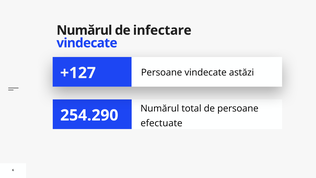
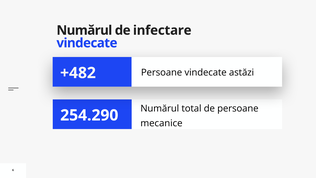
+127: +127 -> +482 (78, 73)
efectuate: efectuate -> mecanice (161, 123)
